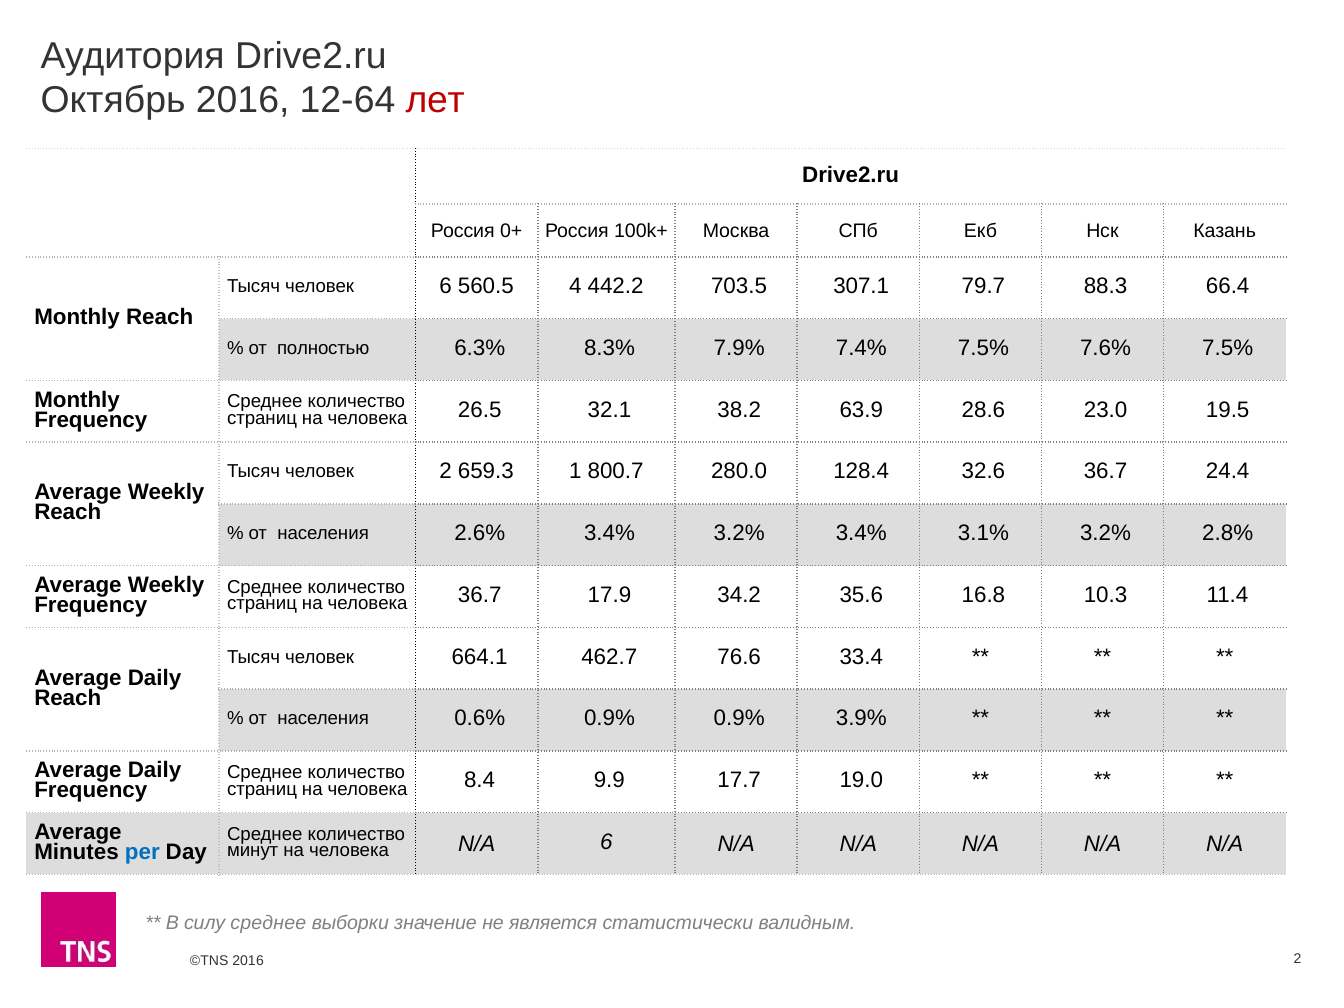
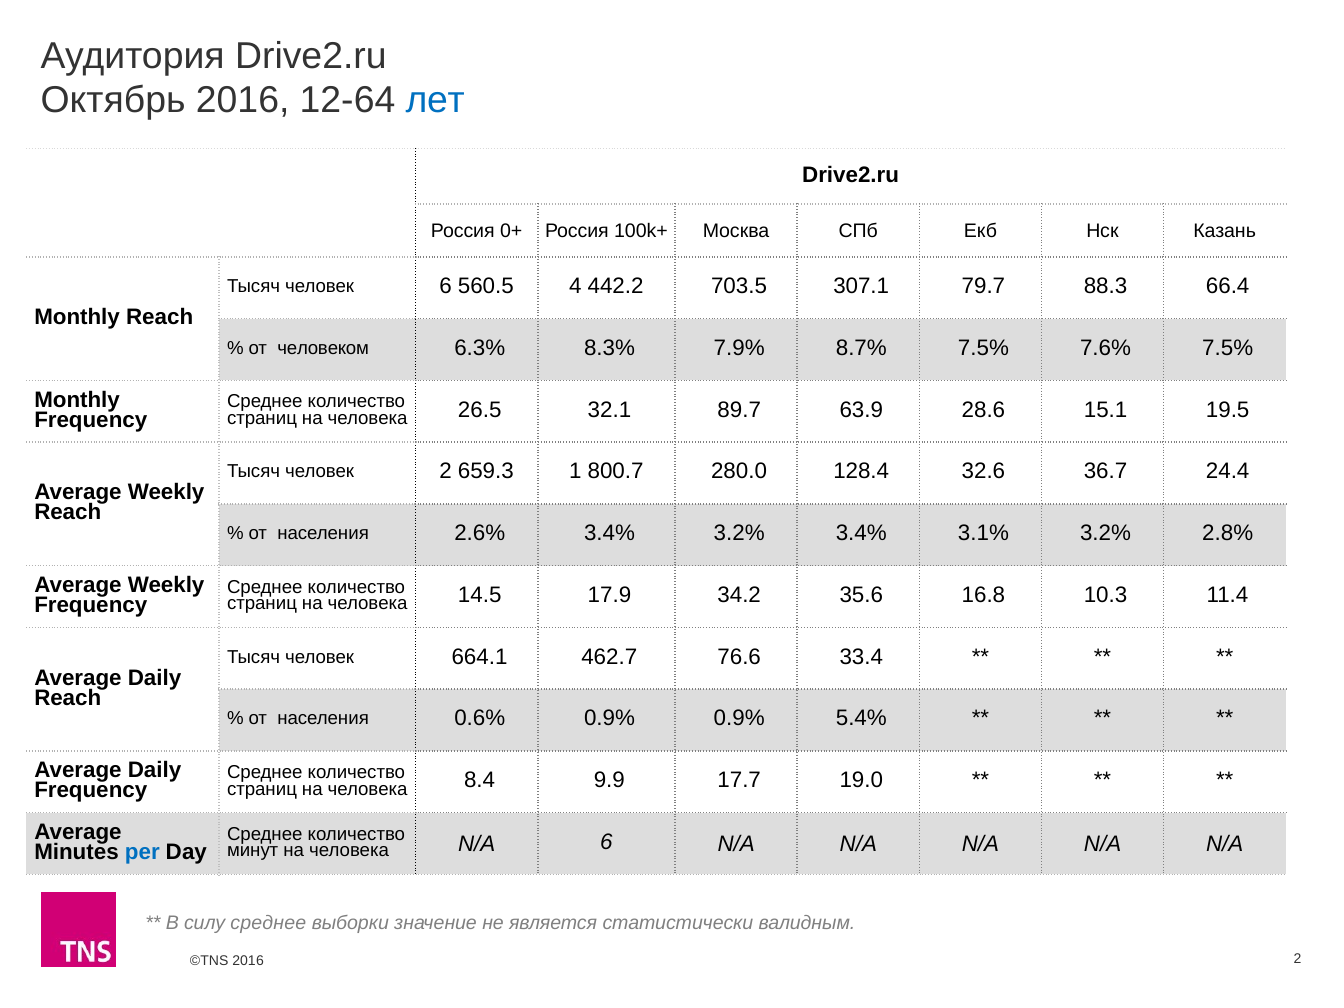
лет colour: red -> blue (435, 101)
полностью: полностью -> человеком (323, 348)
7.4%: 7.4% -> 8.7% (861, 348)
38.2: 38.2 -> 89.7 (739, 410)
23.0: 23.0 -> 15.1 (1106, 410)
человека 36.7: 36.7 -> 14.5 (480, 595)
3.9%: 3.9% -> 5.4% (861, 719)
